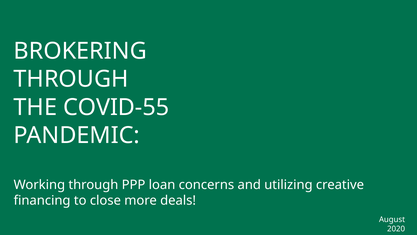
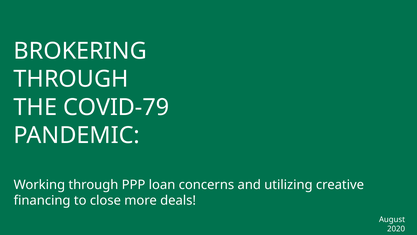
COVID-55: COVID-55 -> COVID-79 (116, 107)
